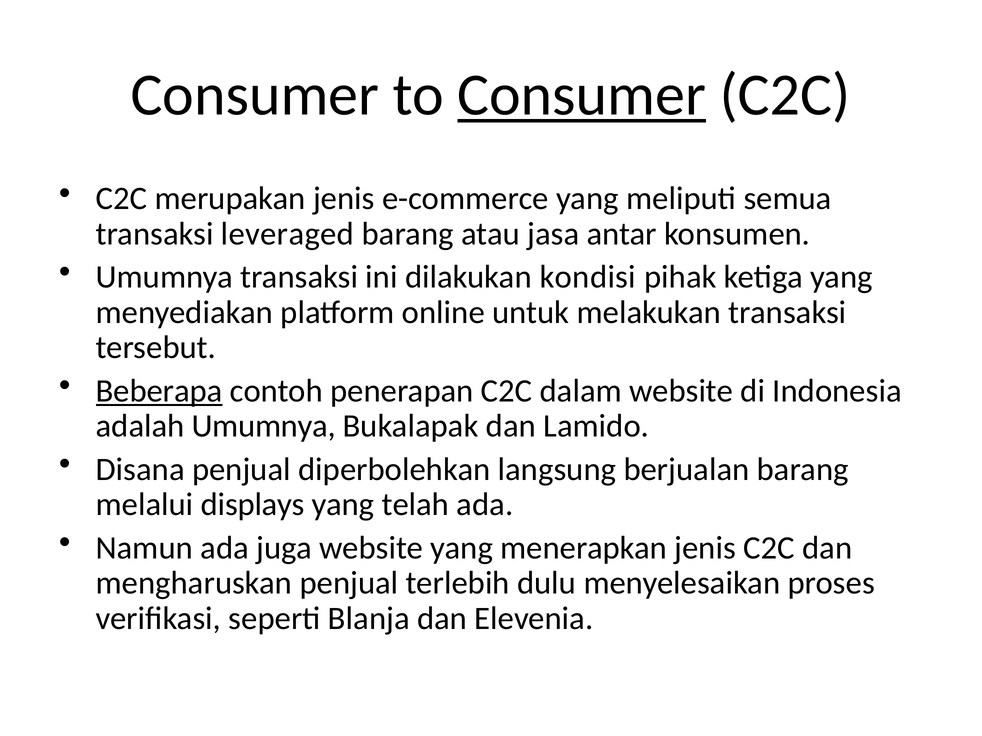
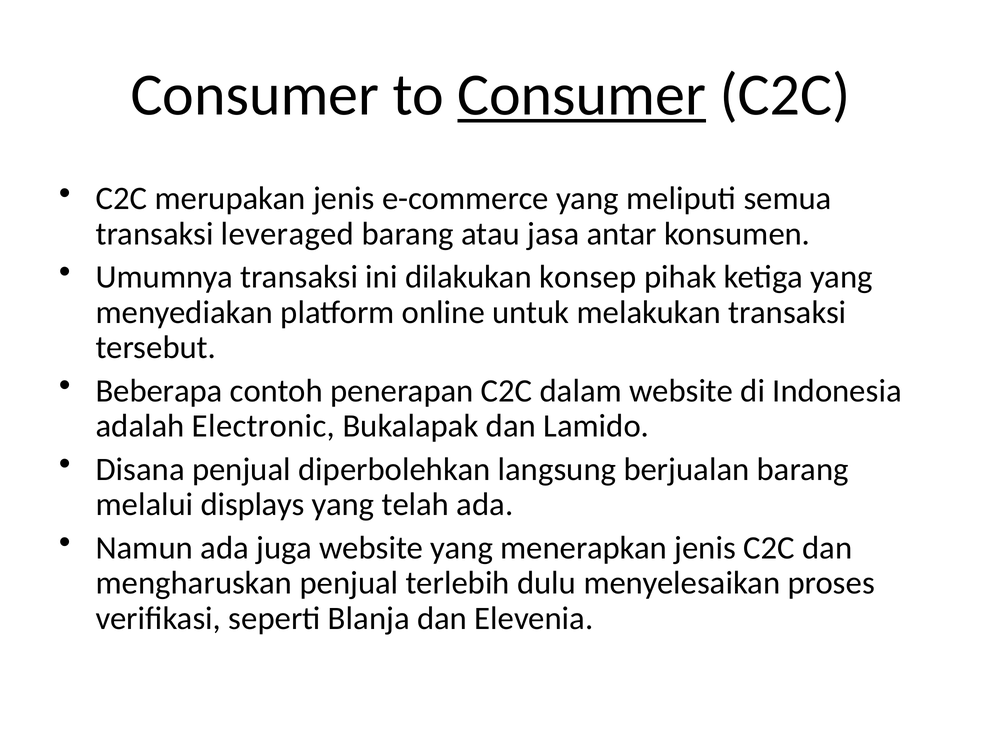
kondisi: kondisi -> konsep (588, 277)
Beberapa underline: present -> none (159, 391)
adalah Umumnya: Umumnya -> Electronic (263, 426)
